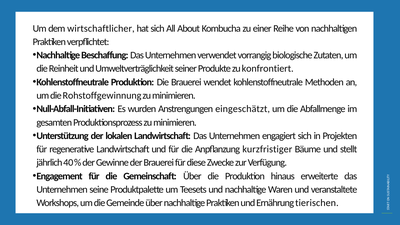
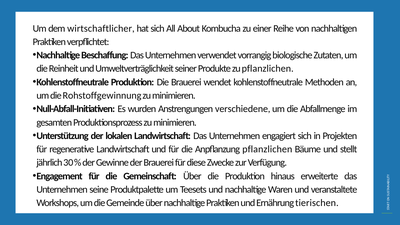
zu konfrontiert: konfrontiert -> pflanzlichen (268, 69)
eingeschätzt: eingeschätzt -> verschiedene (243, 109)
Anpflanzung kurzfristiger: kurzfristiger -> pflanzlichen (267, 149)
40: 40 -> 30 (68, 163)
